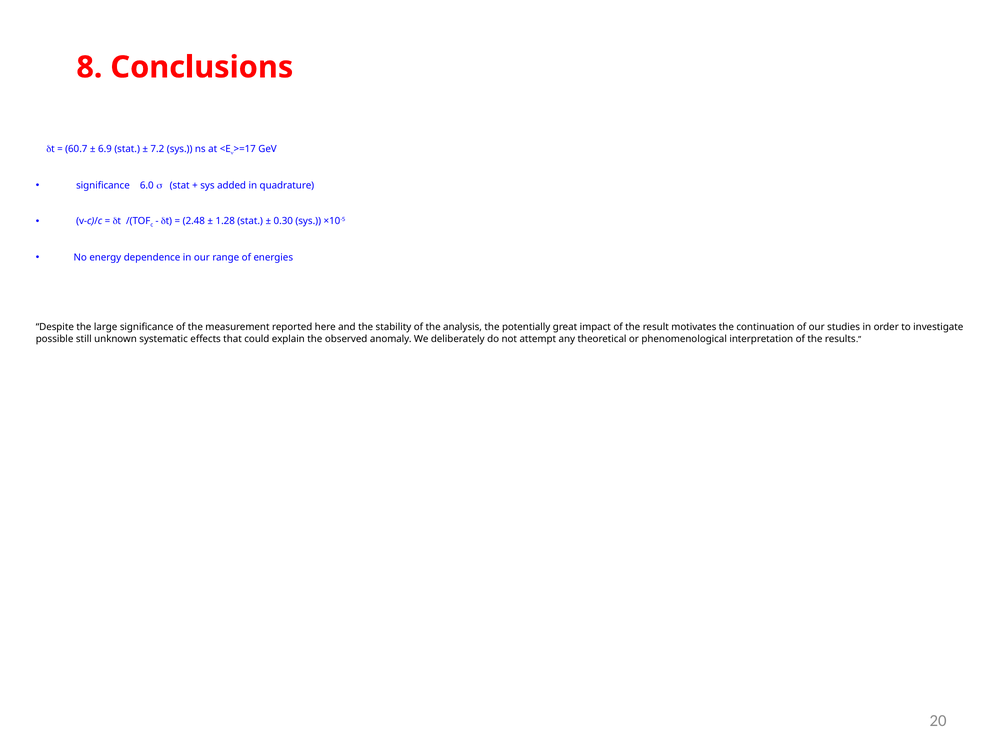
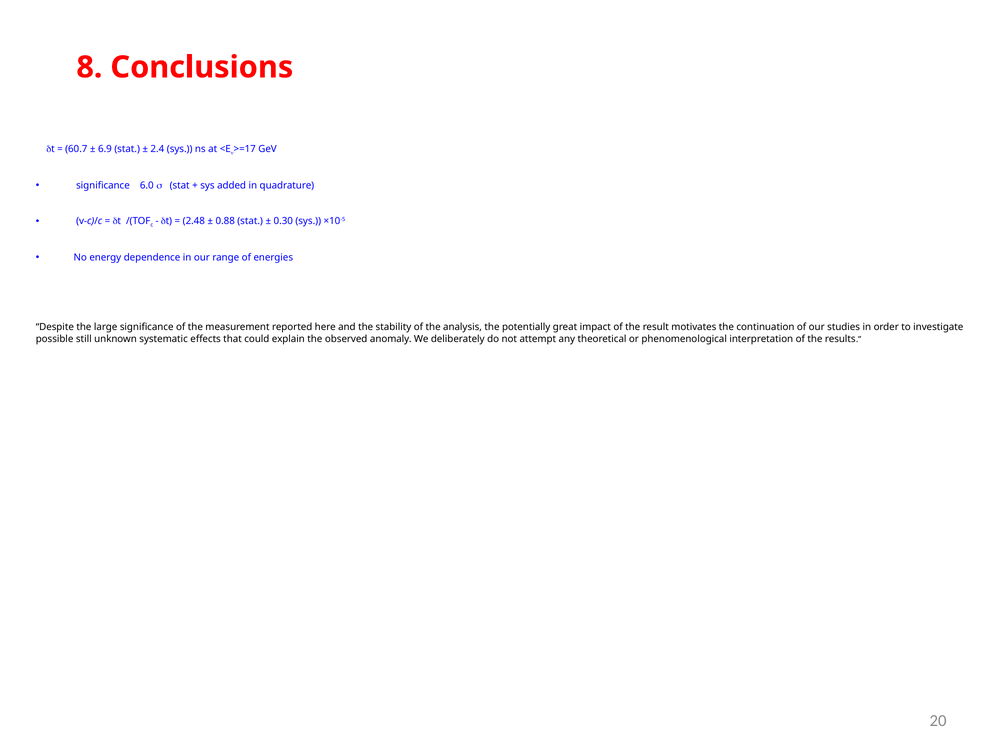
7.2: 7.2 -> 2.4 (157, 149)
1.28: 1.28 -> 0.88 (225, 221)
